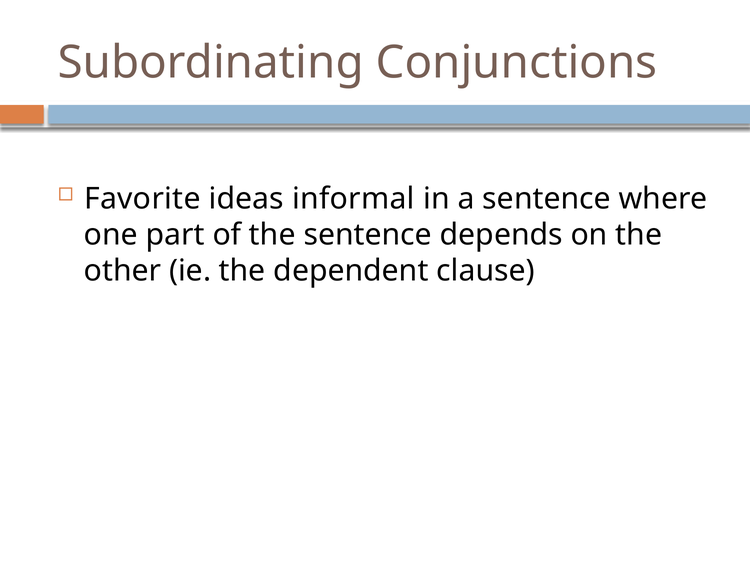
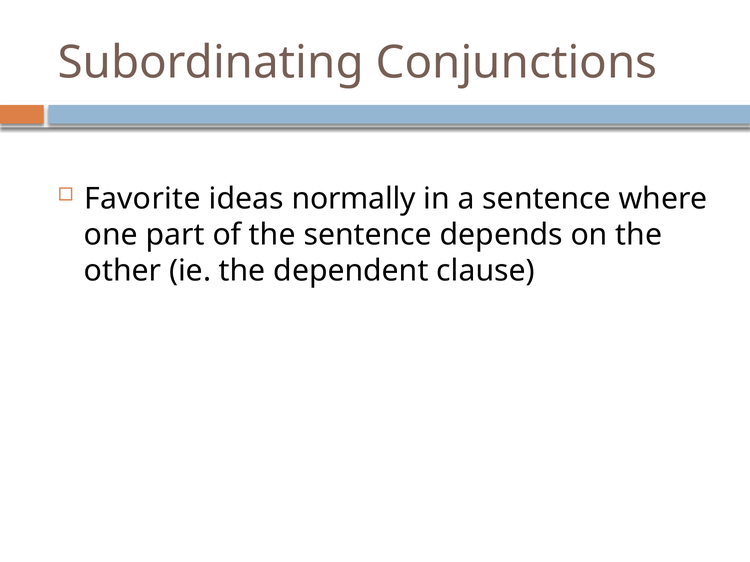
informal: informal -> normally (354, 199)
